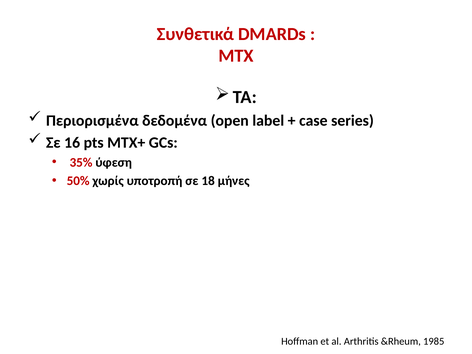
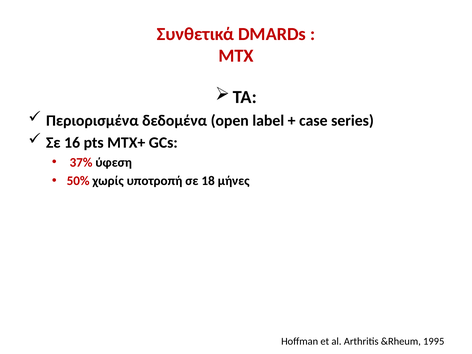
35%: 35% -> 37% (81, 162)
1985: 1985 -> 1995 (434, 341)
